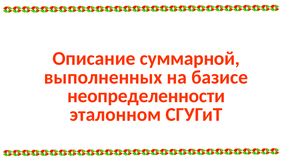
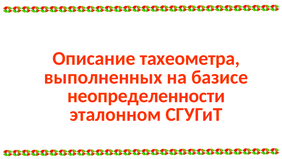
суммарной: суммарной -> тахеометра (190, 58)
